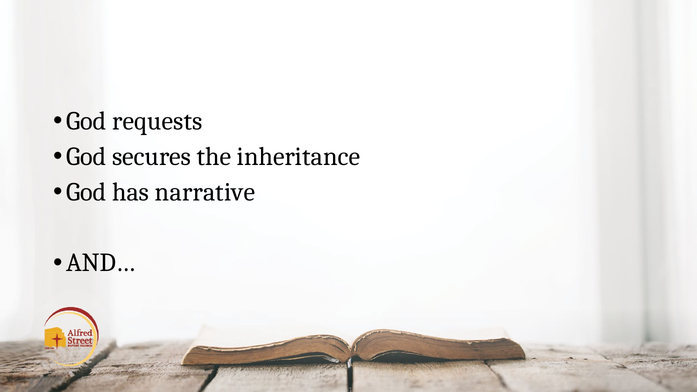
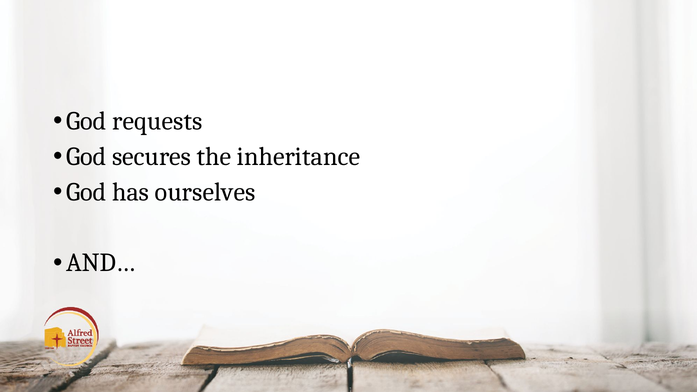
narrative: narrative -> ourselves (205, 192)
